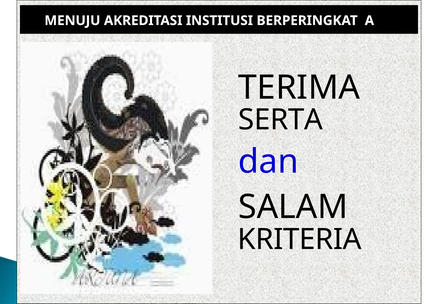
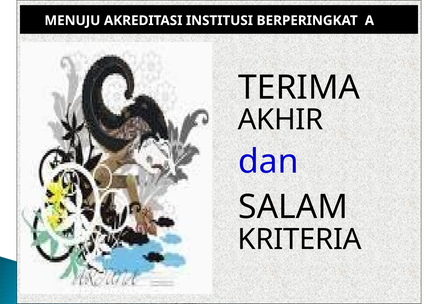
SERTA: SERTA -> AKHIR (281, 119)
